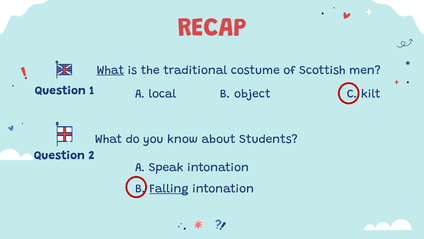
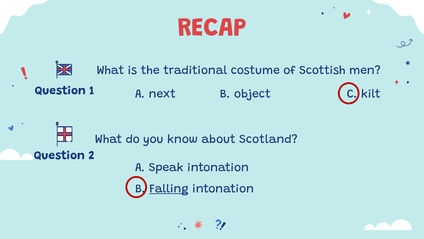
What underline: present -> none (110, 70)
local: local -> next (162, 93)
Students: Students -> Scotland (268, 139)
